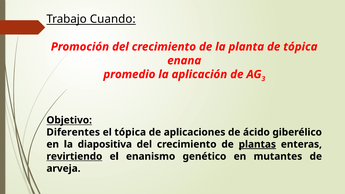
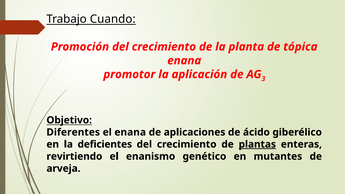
promedio: promedio -> promotor (129, 74)
el tópica: tópica -> enana (130, 132)
diapositiva: diapositiva -> deficientes (105, 144)
revirtiendo underline: present -> none (74, 156)
